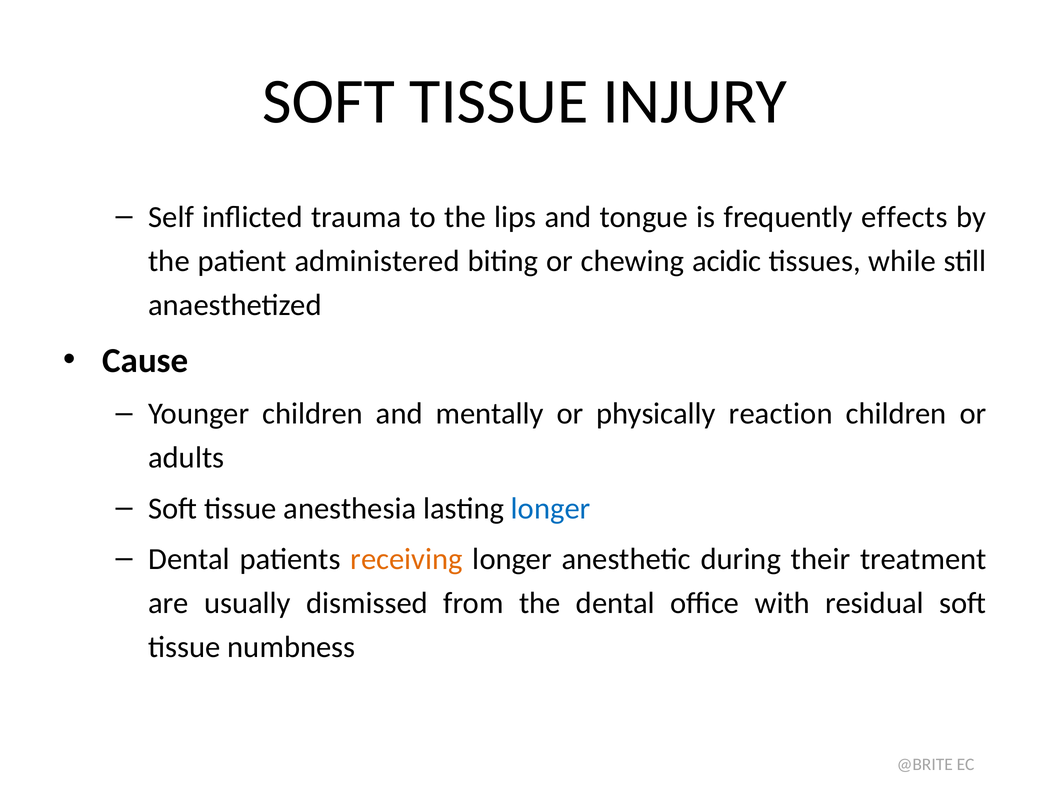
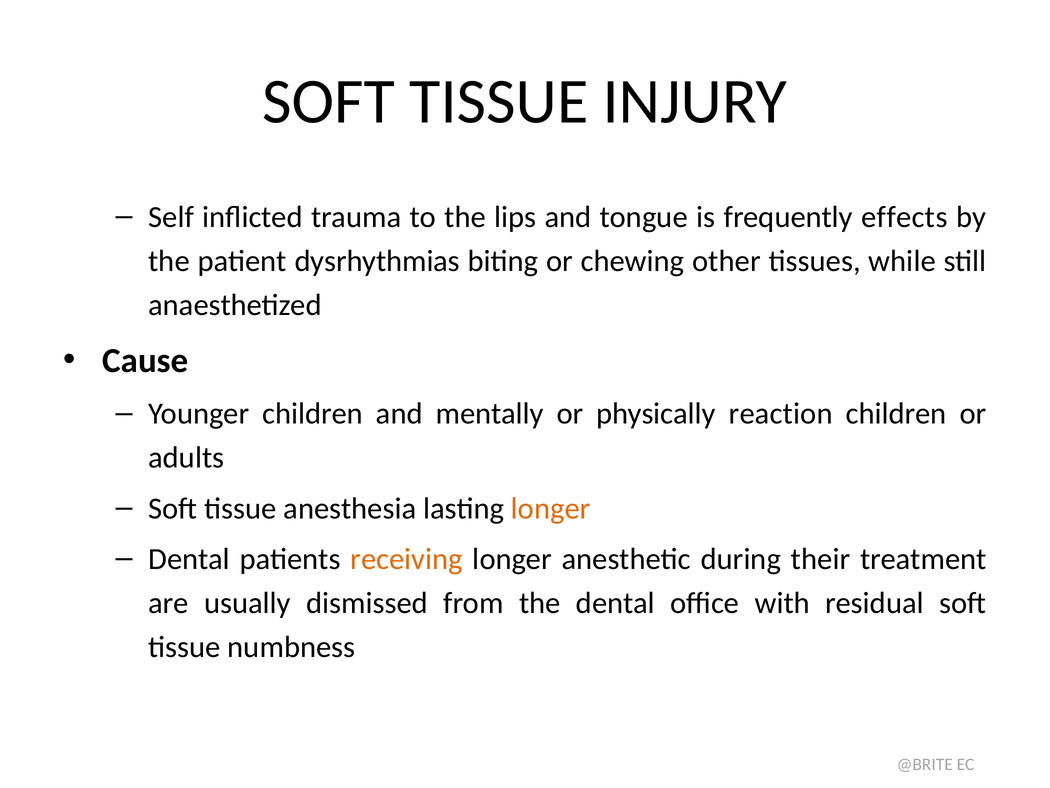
administered: administered -> dysrhythmias (377, 261)
acidic: acidic -> other (727, 261)
longer colour: blue -> orange (551, 508)
